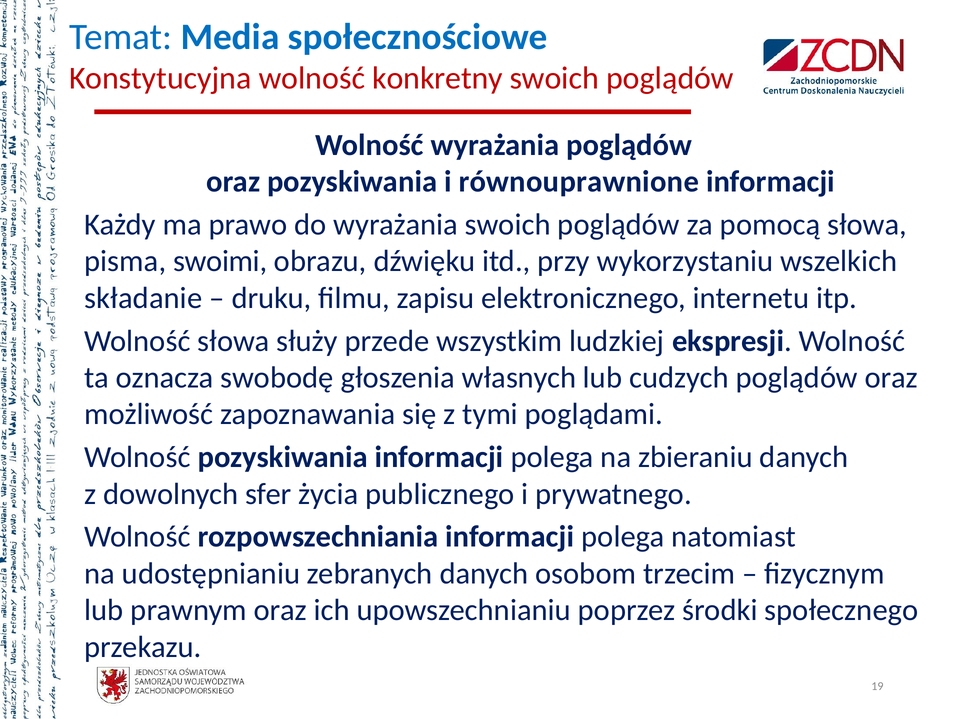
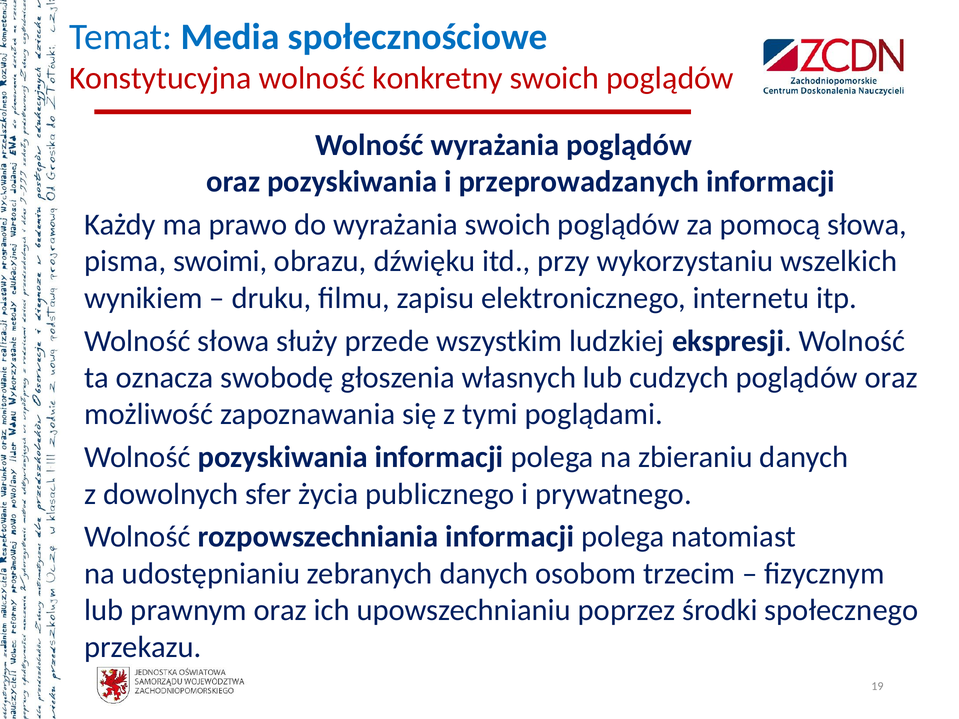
równouprawnione: równouprawnione -> przeprowadzanych (579, 182)
składanie: składanie -> wynikiem (143, 298)
